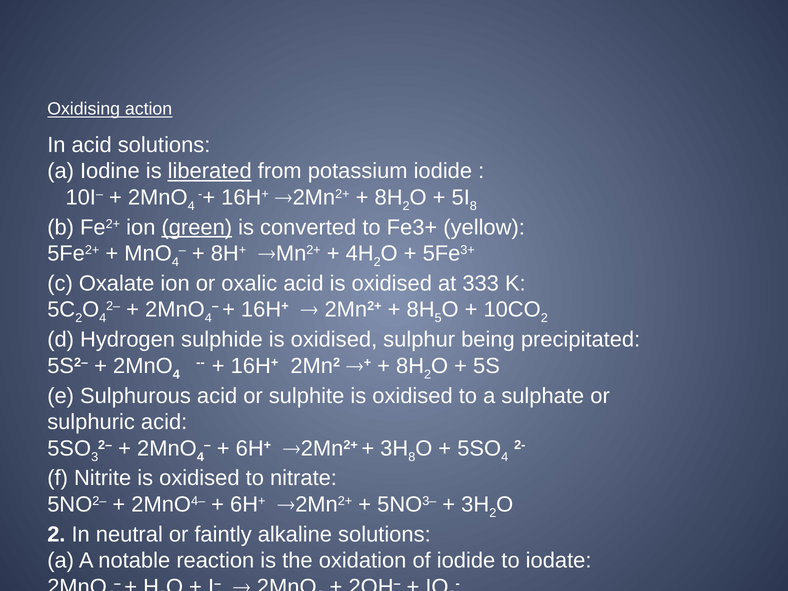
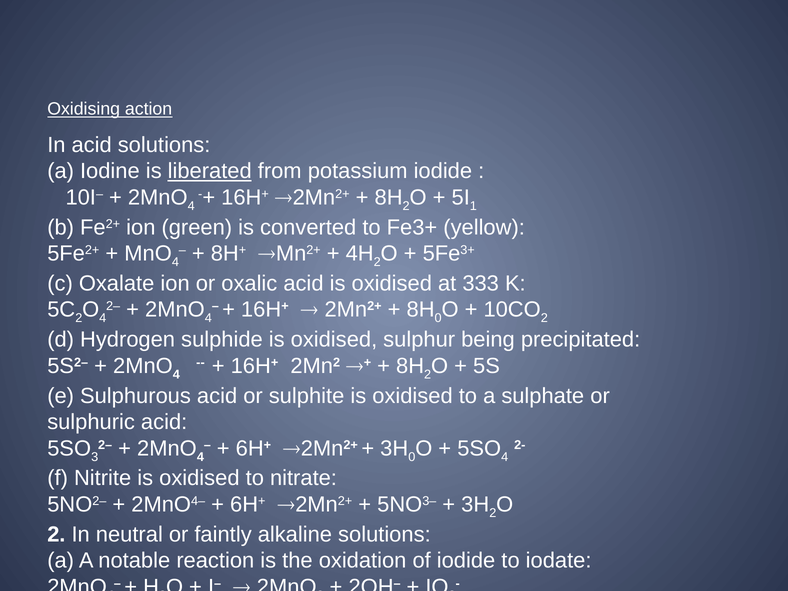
8: 8 -> 1 (473, 206)
green underline: present -> none (197, 227)
5: 5 -> 0 (438, 318)
8: 8 -> 0 (412, 457)
